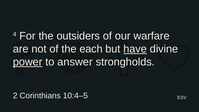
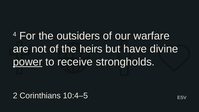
each: each -> heirs (91, 49)
have underline: present -> none (135, 49)
answer: answer -> receive (75, 62)
